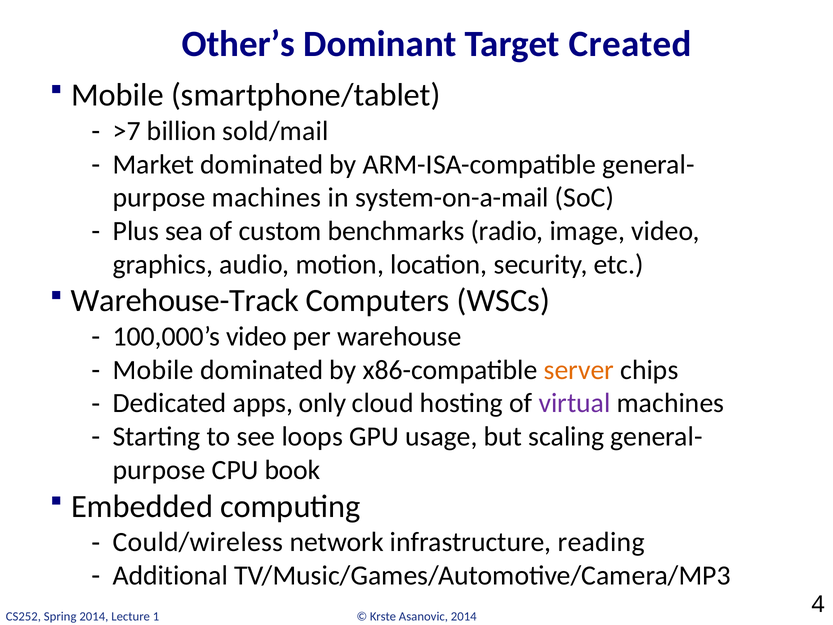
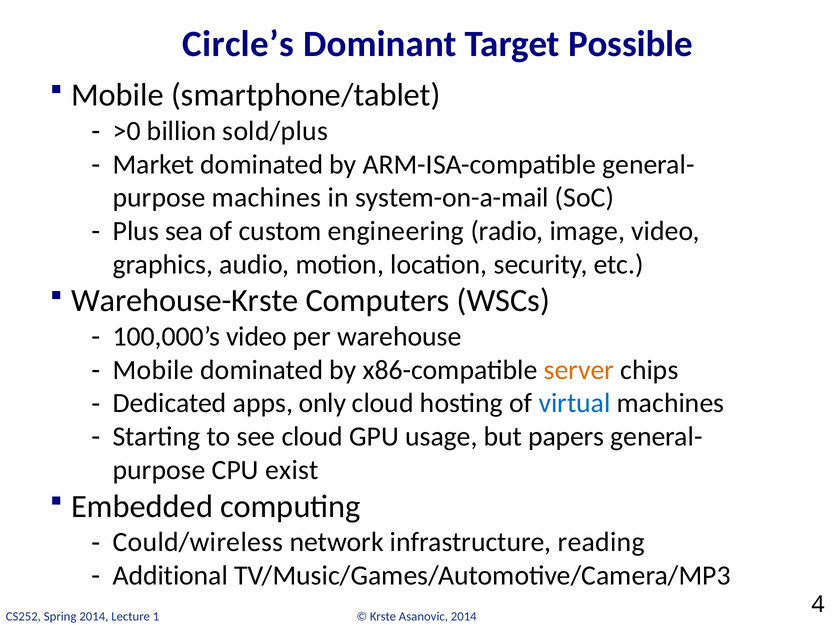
Other’s: Other’s -> Circle’s (238, 44)
Created: Created -> Possible (630, 44)
>7: >7 -> >0 (127, 131)
sold/mail: sold/mail -> sold/plus (275, 131)
benchmarks: benchmarks -> engineering (396, 231)
Warehouse-Track: Warehouse-Track -> Warehouse-Krste (185, 301)
virtual colour: purple -> blue (575, 403)
see loops: loops -> cloud (312, 436)
scaling: scaling -> papers (566, 436)
book: book -> exist (292, 470)
